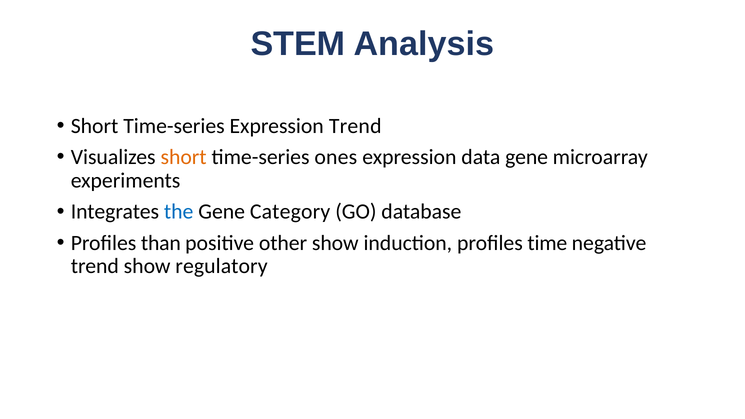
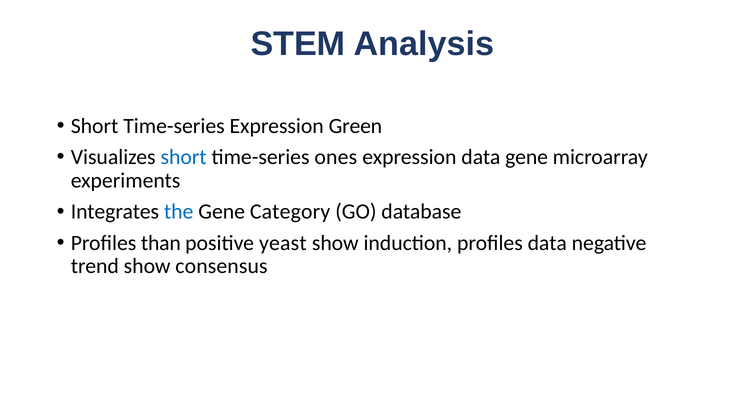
Expression Trend: Trend -> Green (355, 126)
short colour: orange -> blue (184, 157)
other: other -> yeast (283, 243)
profiles time: time -> data (547, 243)
regulatory: regulatory -> consensus (221, 266)
